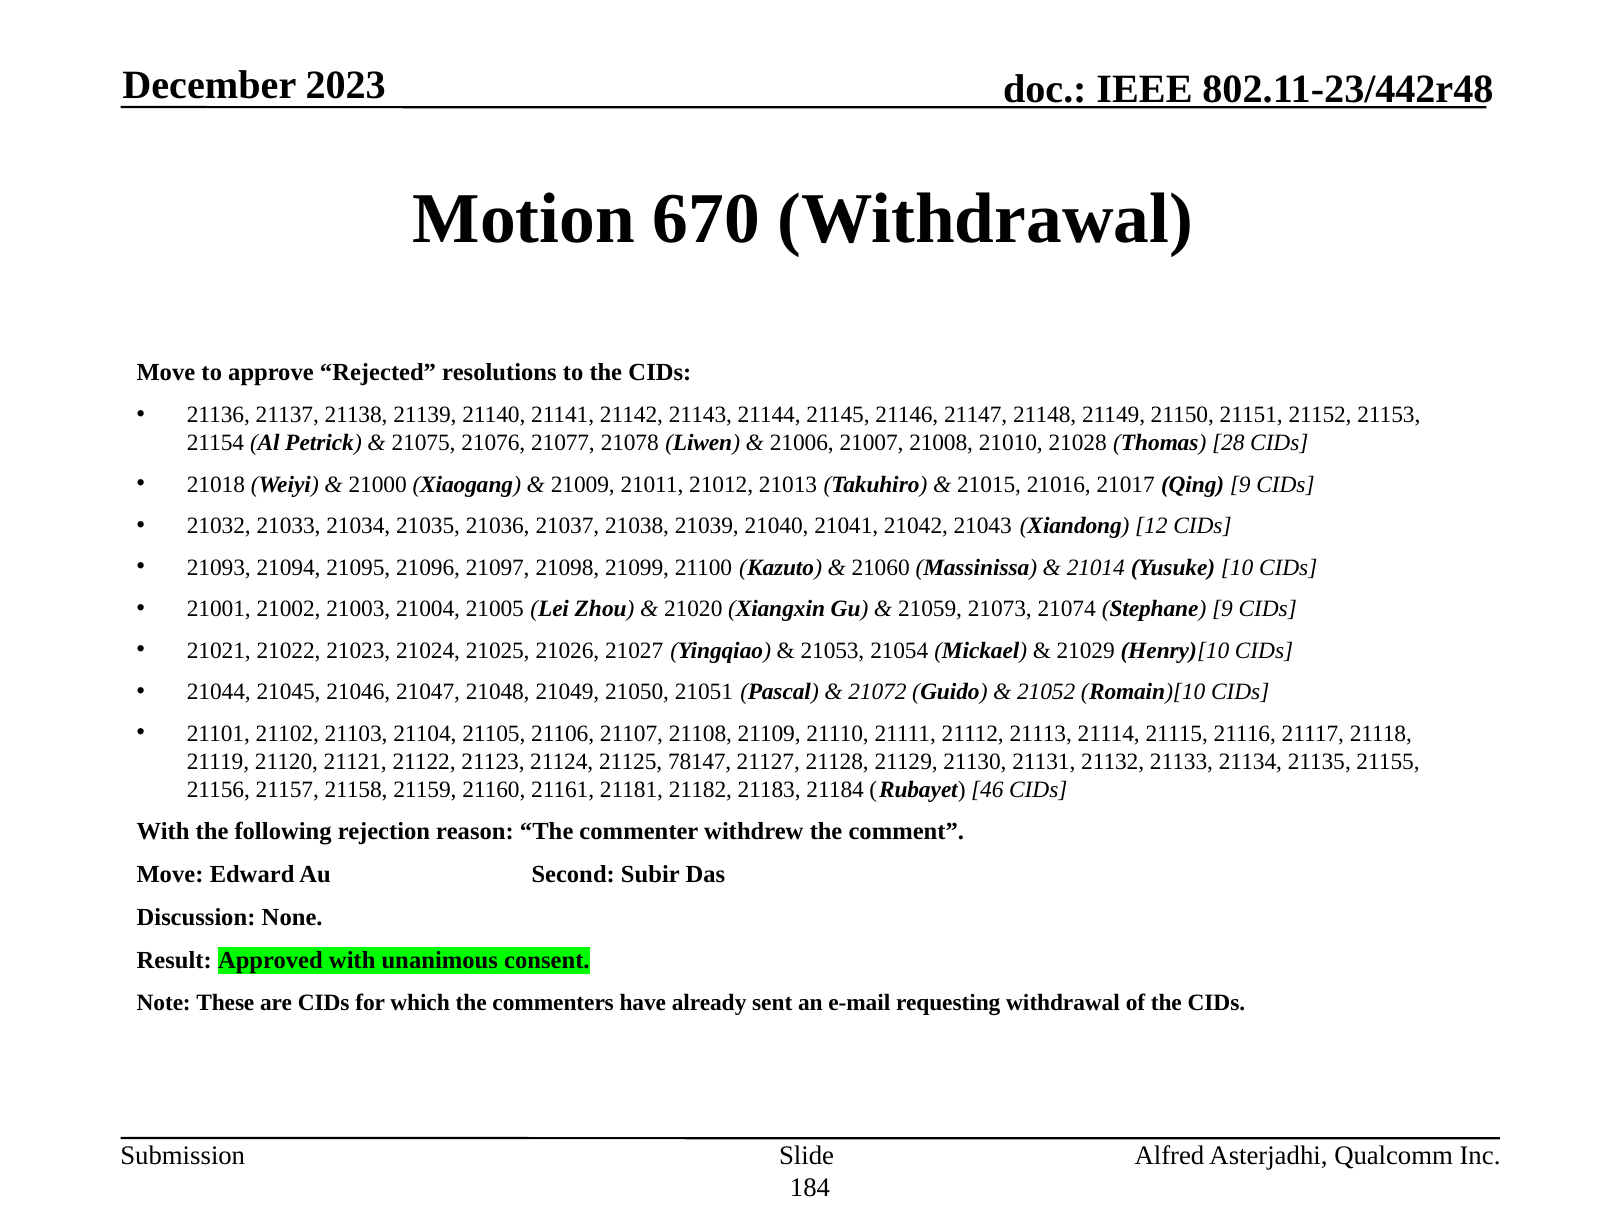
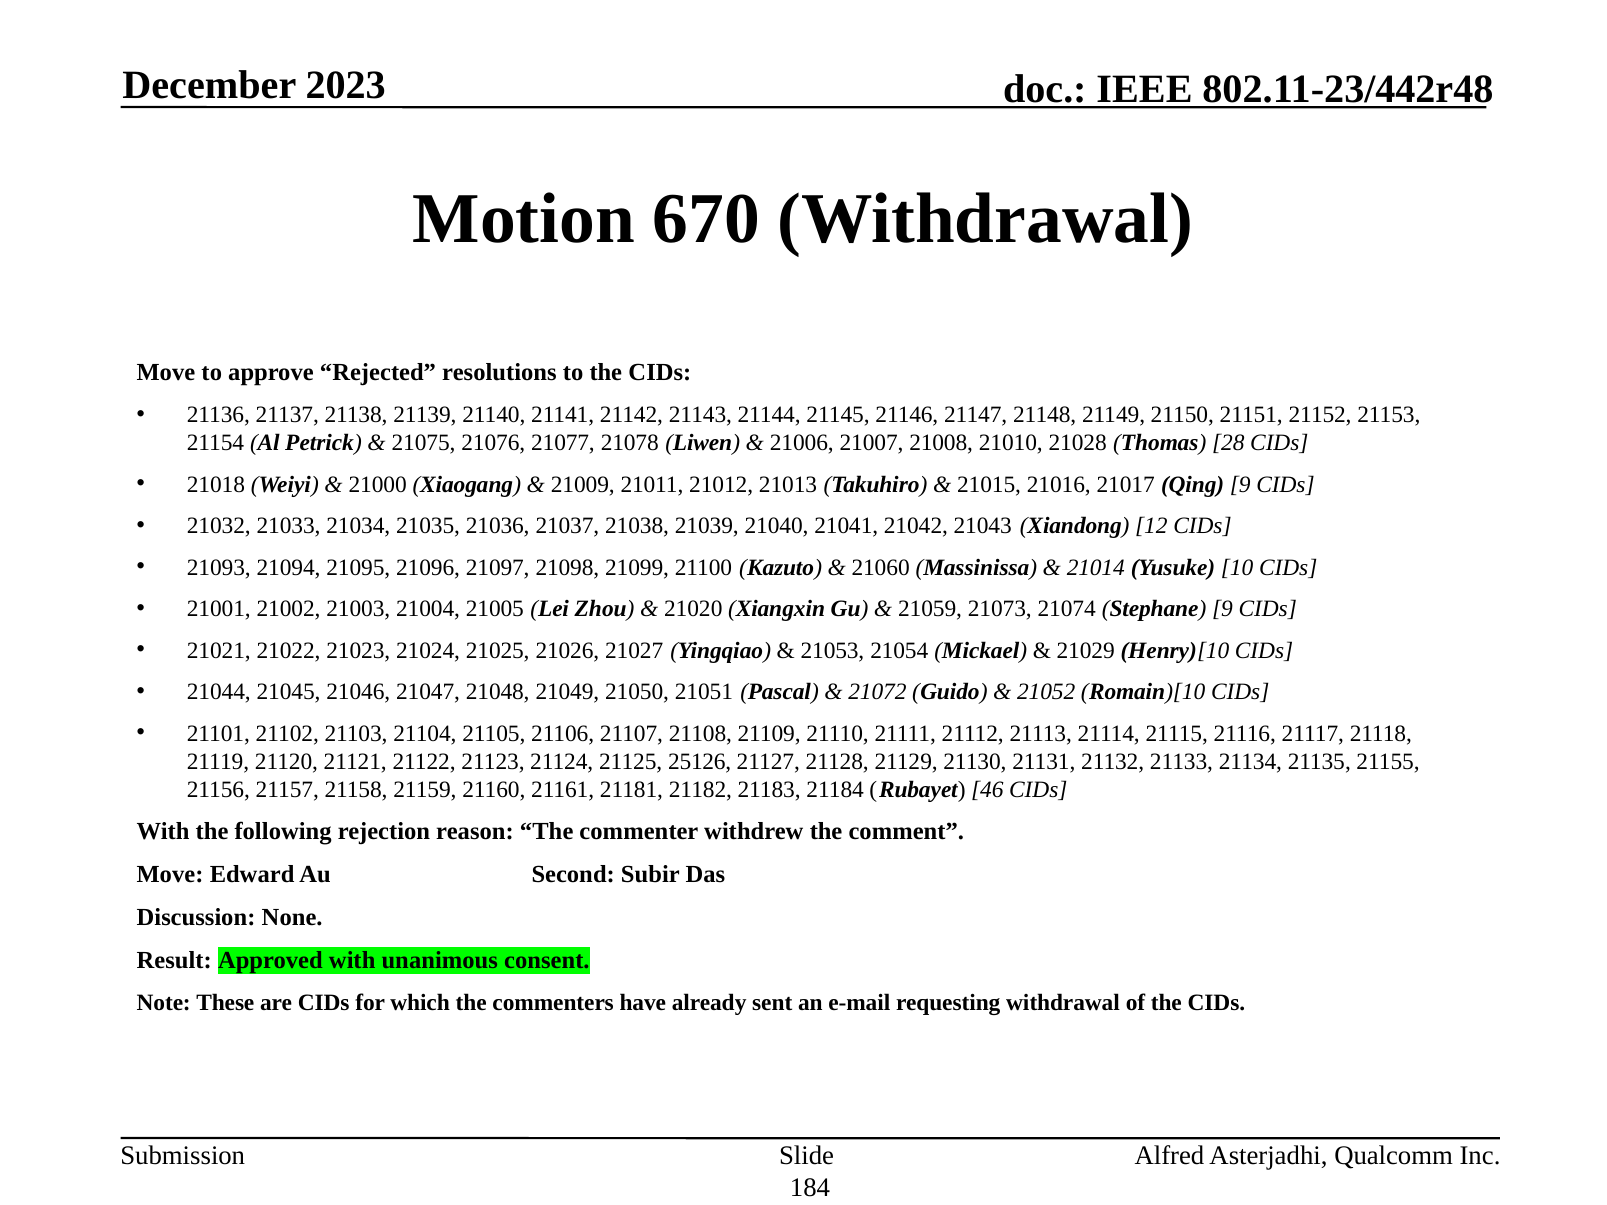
78147: 78147 -> 25126 (700, 762)
